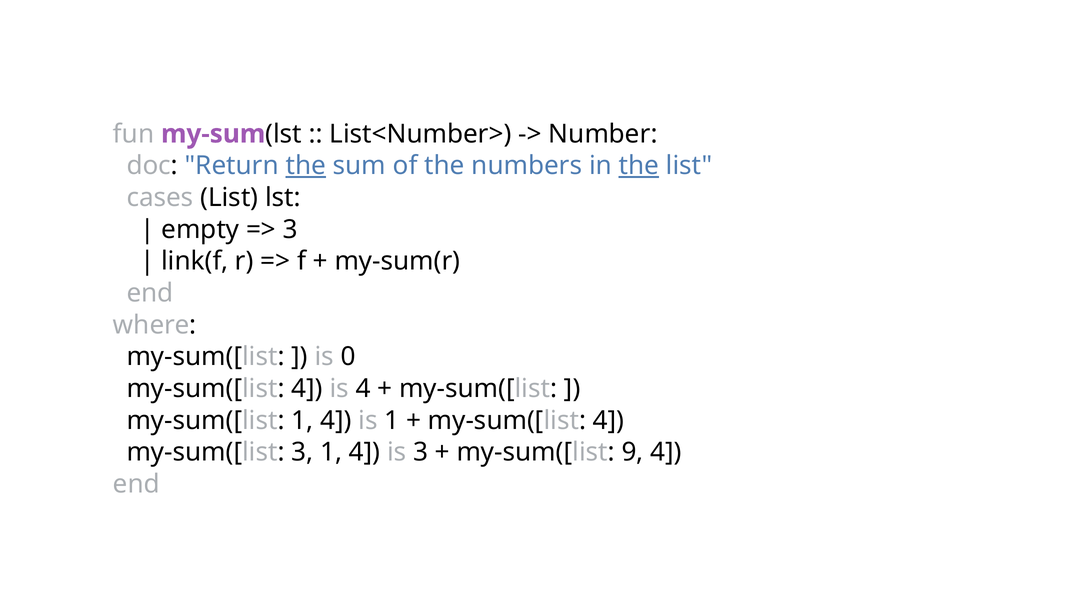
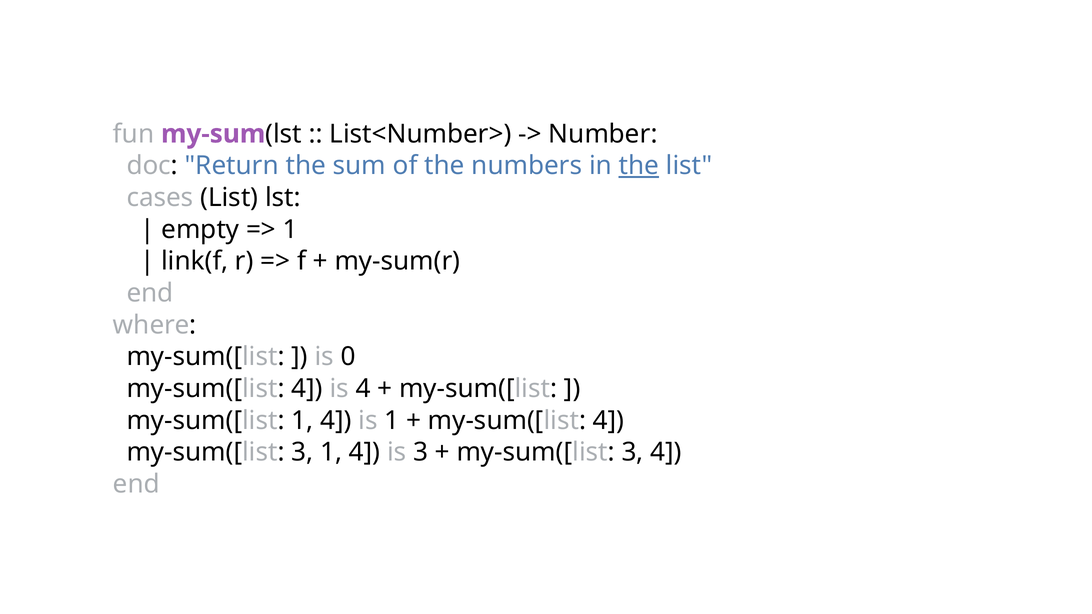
the underline: present -> none (306, 166)
3: 3 -> 1 (290, 230)
9: 9 -> 3 (632, 453)
